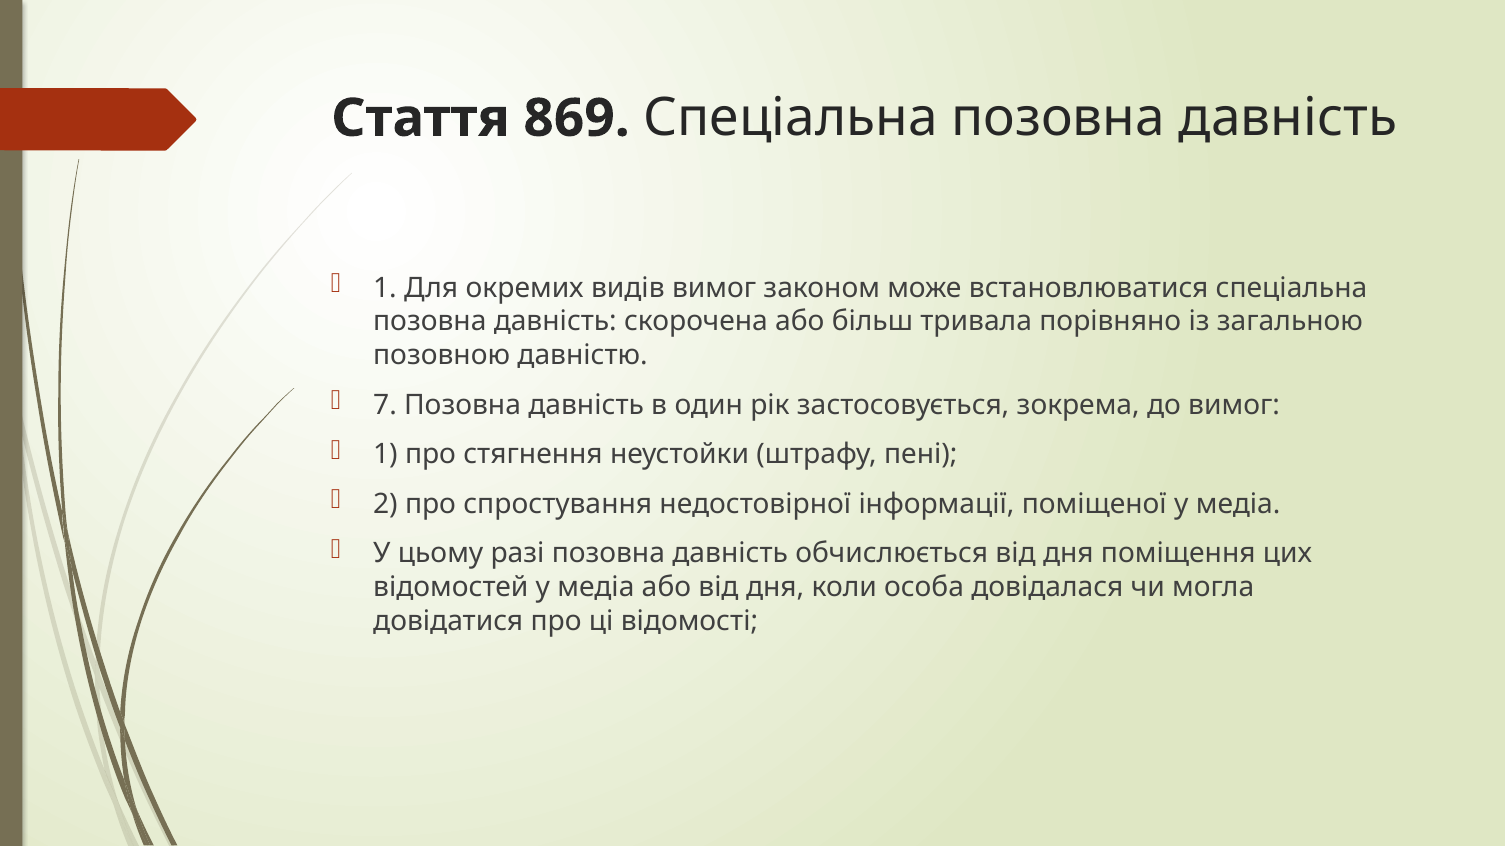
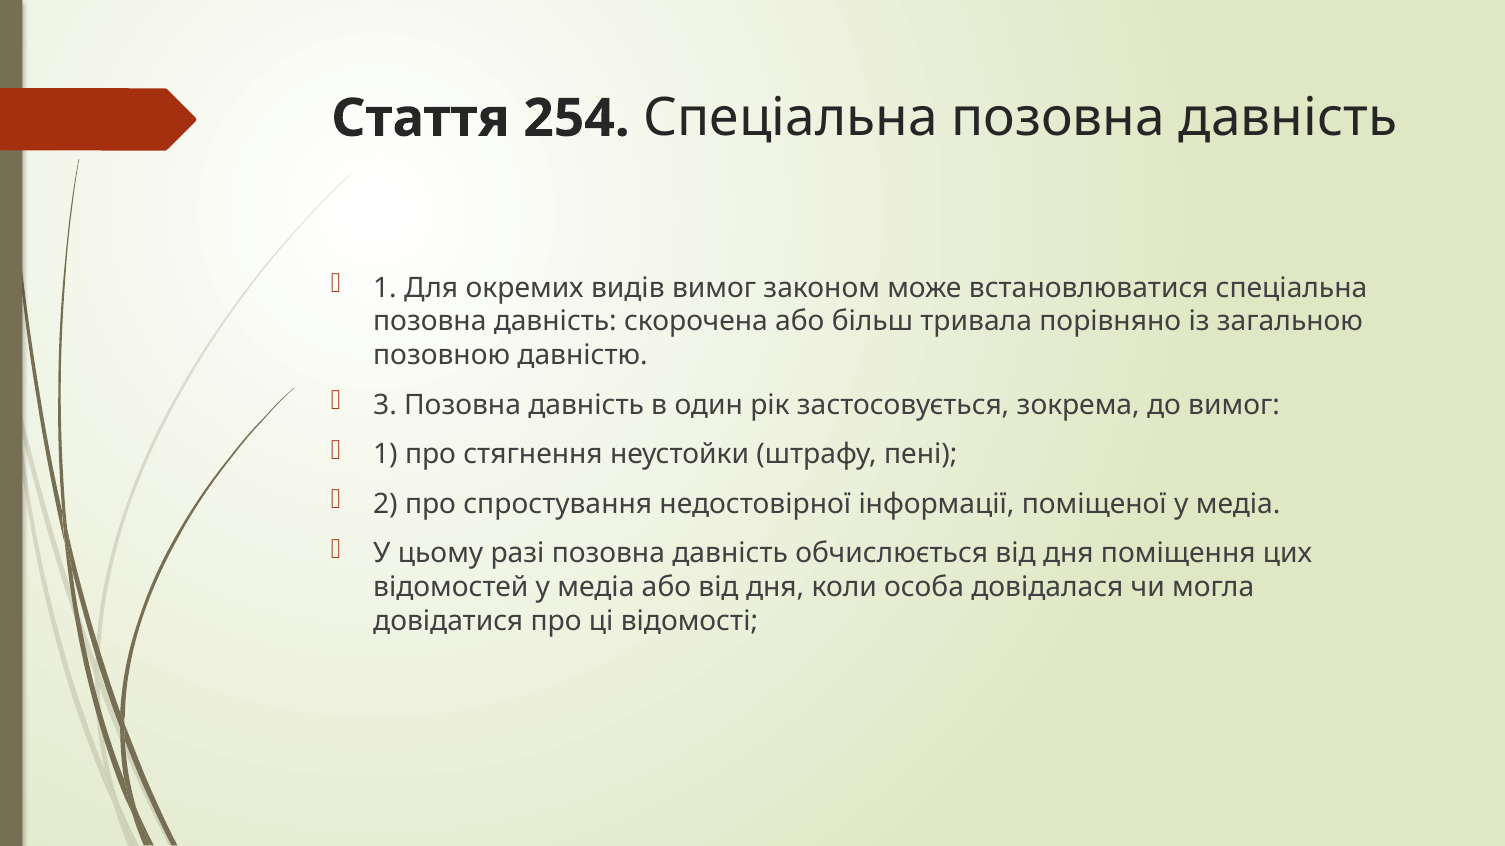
869: 869 -> 254 (577, 118)
7: 7 -> 3 (385, 405)
